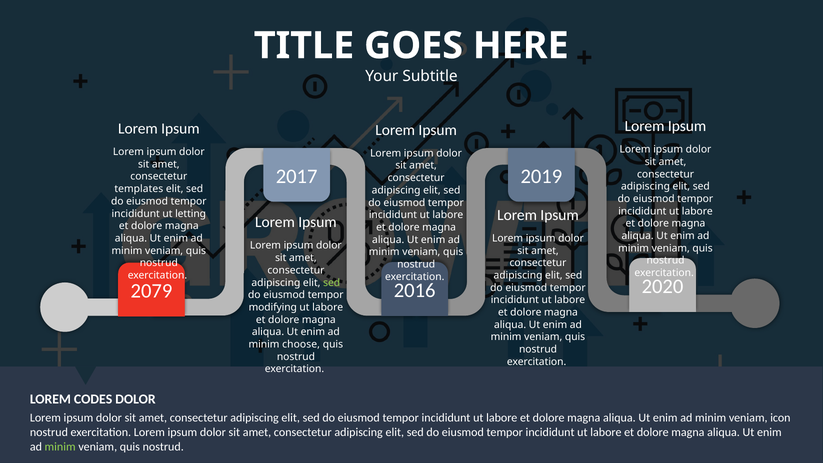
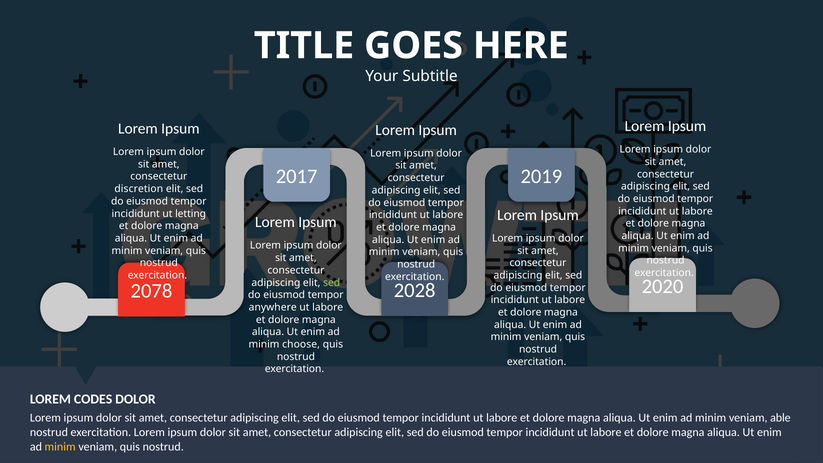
templates: templates -> discretion (139, 189)
2016: 2016 -> 2028 (415, 290)
2079: 2079 -> 2078 (151, 291)
modifying: modifying -> anywhere (273, 307)
icon: icon -> able (780, 418)
minim colour: light green -> yellow (60, 447)
